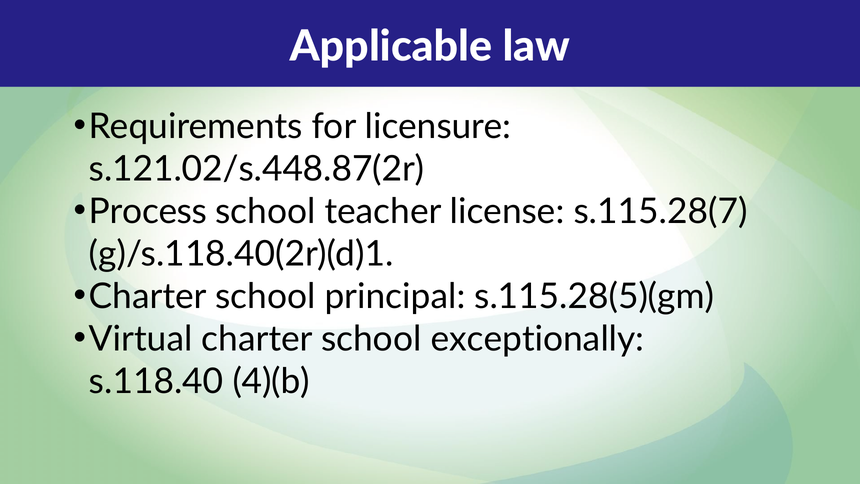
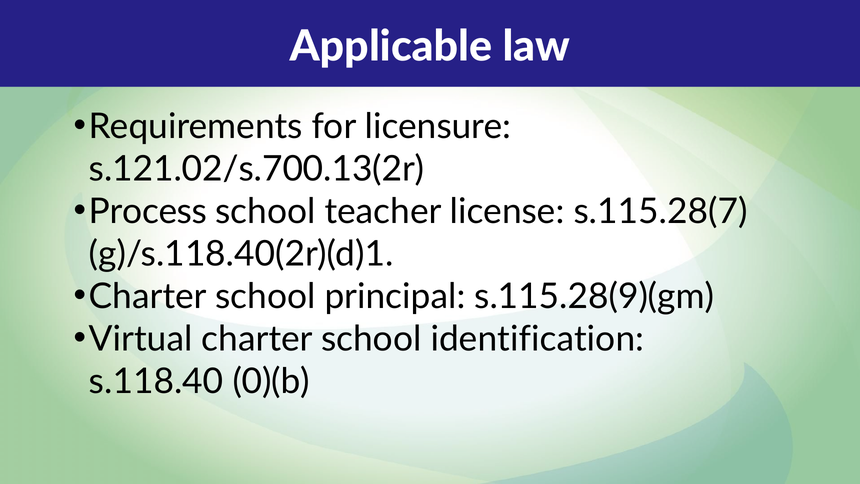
s.121.02/s.448.87(2r: s.121.02/s.448.87(2r -> s.121.02/s.700.13(2r (257, 169)
s.115.28(5)(gm: s.115.28(5)(gm -> s.115.28(9)(gm (594, 296)
exceptionally: exceptionally -> identification (537, 339)
4)(b: 4)(b -> 0)(b (271, 381)
